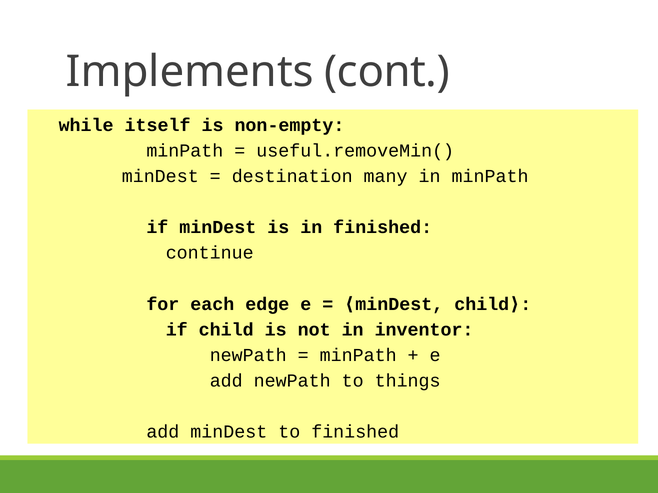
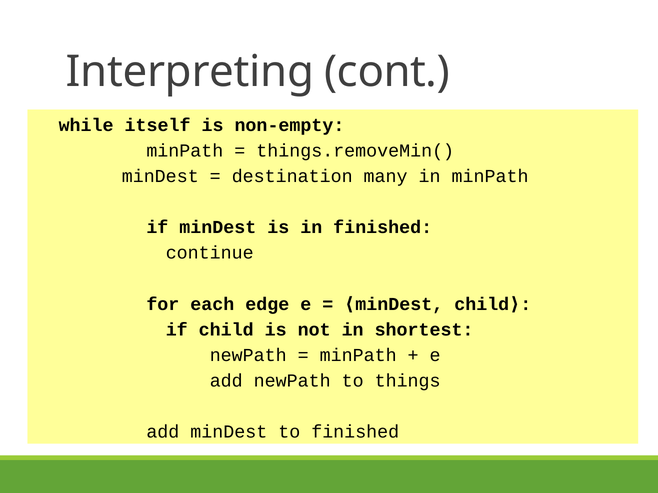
Implements: Implements -> Interpreting (190, 72)
useful.removeMin(: useful.removeMin( -> things.removeMin( (355, 151)
inventor: inventor -> shortest (424, 330)
